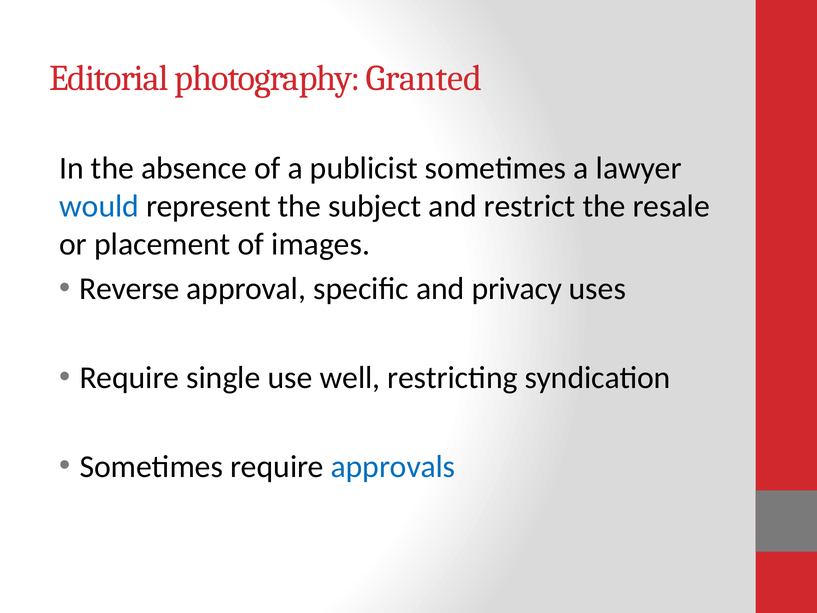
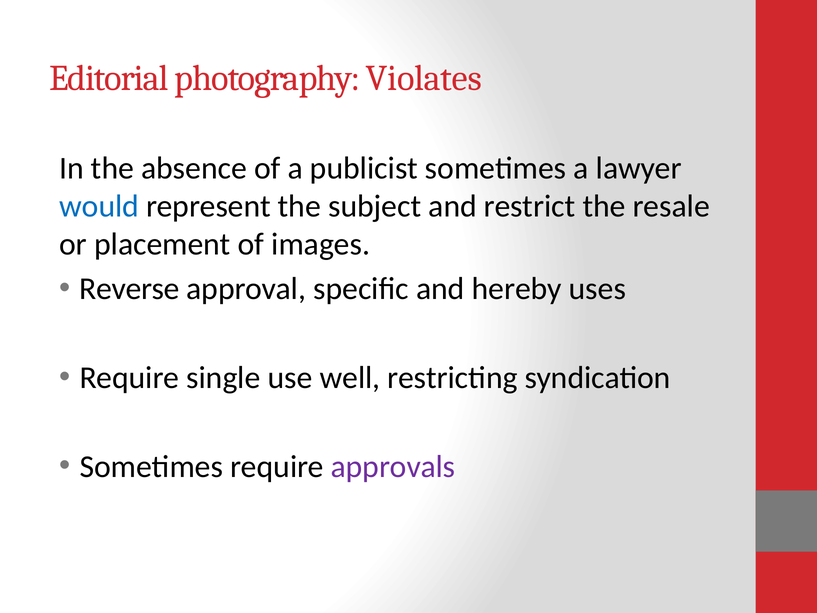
Granted: Granted -> Violates (424, 78)
privacy: privacy -> hereby (517, 289)
approvals colour: blue -> purple (393, 466)
